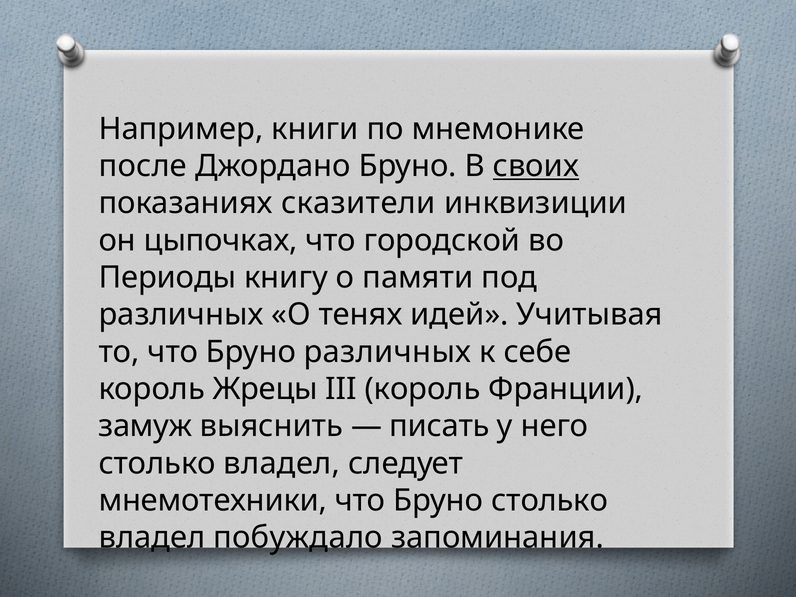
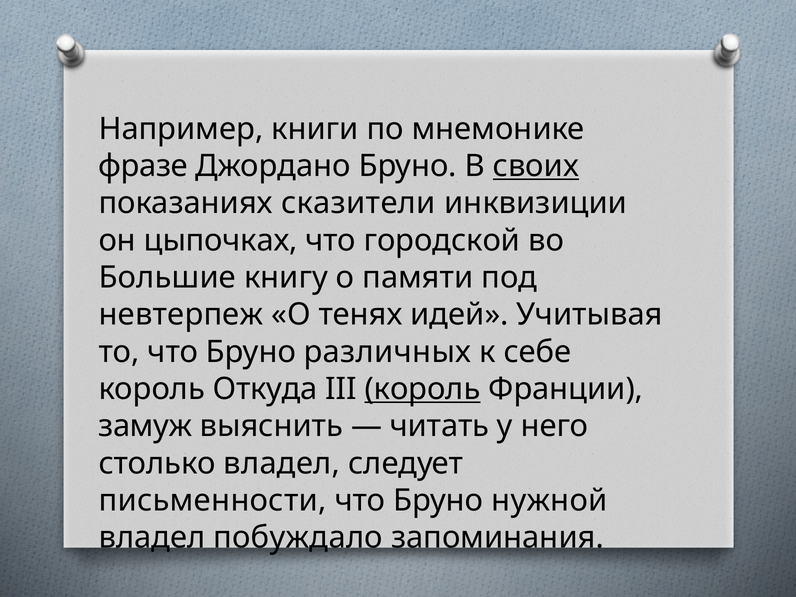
после: после -> фразе (143, 166)
Периоды: Периоды -> Большие (167, 277)
различных: различных -> невтерпеж (181, 315)
Жрецы: Жрецы -> Откуда (265, 389)
король underline: none -> present (423, 389)
писать: писать -> читать (440, 426)
мнемотехники: мнемотехники -> письменности (213, 500)
Бруно столько: столько -> нужной (549, 500)
